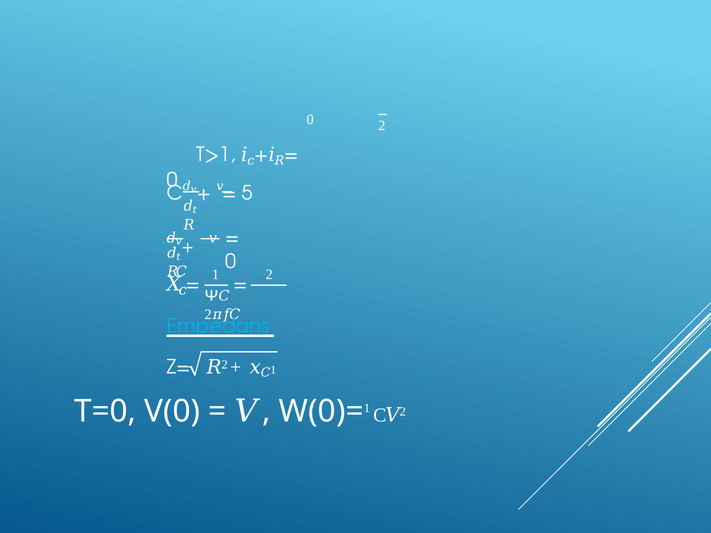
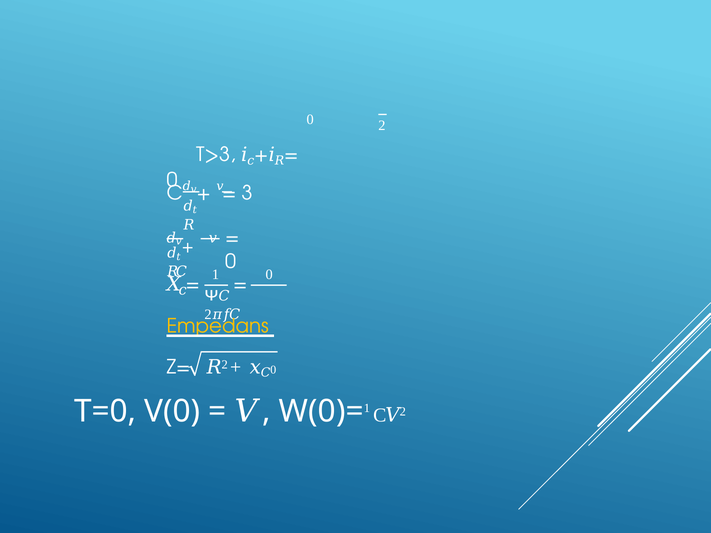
T>1: T>1 -> T>3 (216, 155)
5: 5 -> 3 (247, 193)
1 2: 2 -> 0 (269, 275)
Empedans colour: light blue -> yellow (218, 326)
1: 1 -> 0 (273, 370)
